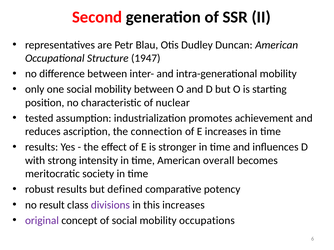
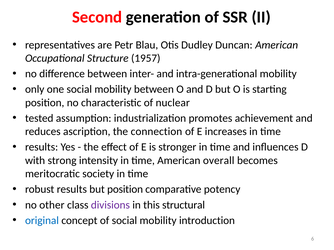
1947: 1947 -> 1957 (146, 58)
but defined: defined -> position (125, 190)
result: result -> other (52, 205)
this increases: increases -> structural (184, 205)
original colour: purple -> blue (42, 221)
occupations: occupations -> introduction (207, 221)
